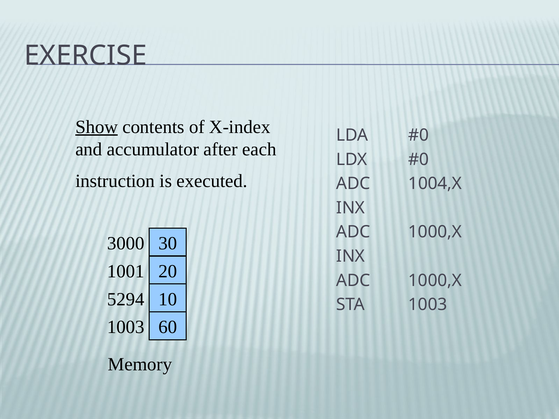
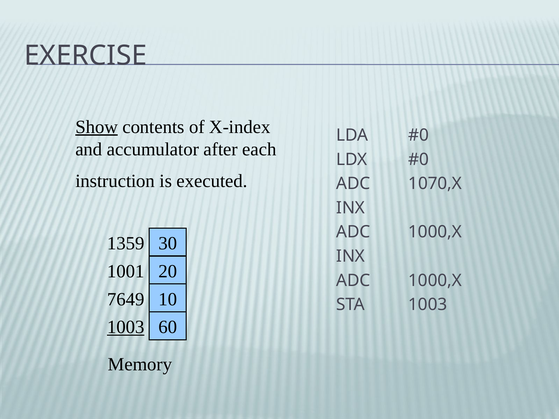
1004,X: 1004,X -> 1070,X (435, 184)
3000: 3000 -> 1359 (126, 243)
5294: 5294 -> 7649 (126, 299)
1003 underline: none -> present (126, 327)
